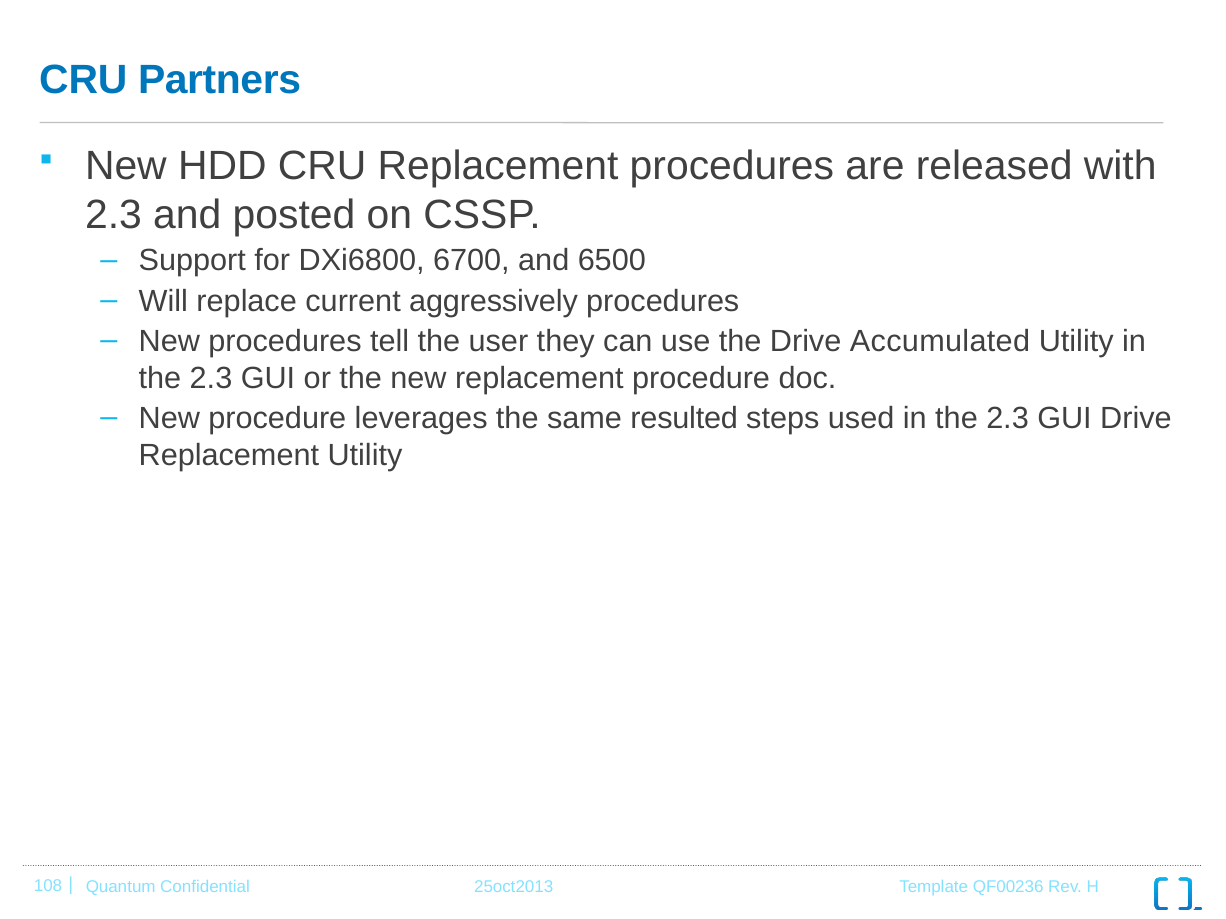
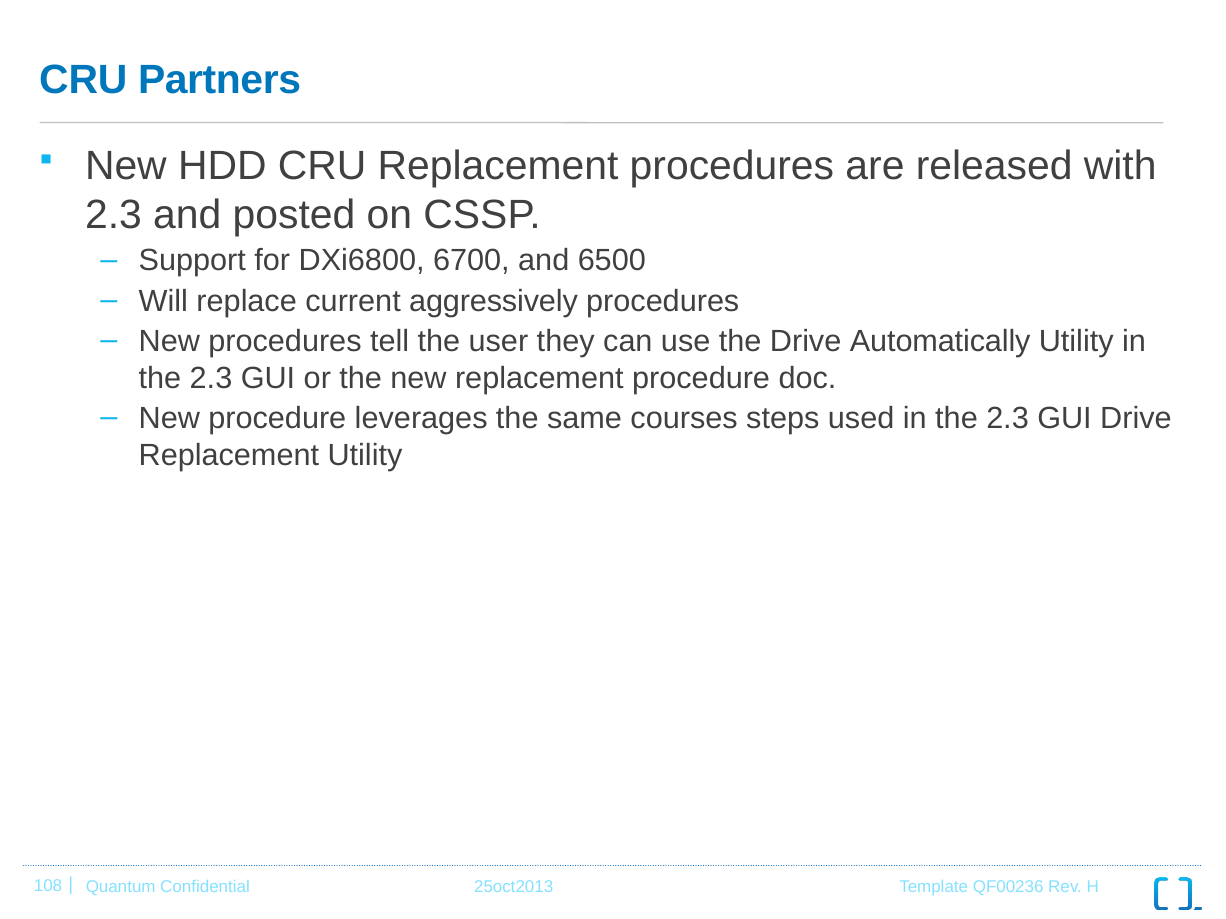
Accumulated: Accumulated -> Automatically (940, 341)
resulted: resulted -> courses (684, 418)
